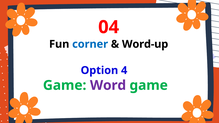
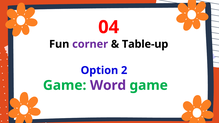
corner colour: blue -> purple (90, 44)
Word-up: Word-up -> Table-up (145, 44)
4: 4 -> 2 (124, 70)
